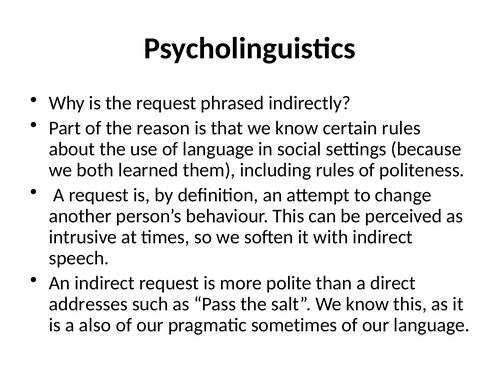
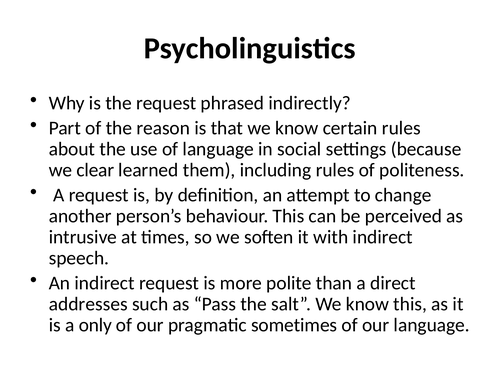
both: both -> clear (95, 170)
also: also -> only (95, 325)
